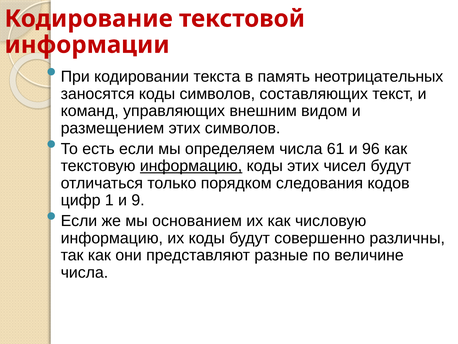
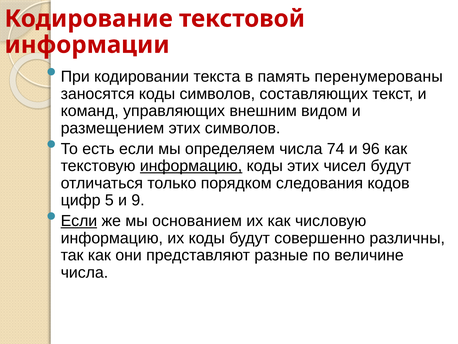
неотрицательных: неотрицательных -> перенумерованы (379, 76)
61: 61 -> 74 (336, 149)
1: 1 -> 5 (109, 200)
Если underline: none -> present (79, 221)
